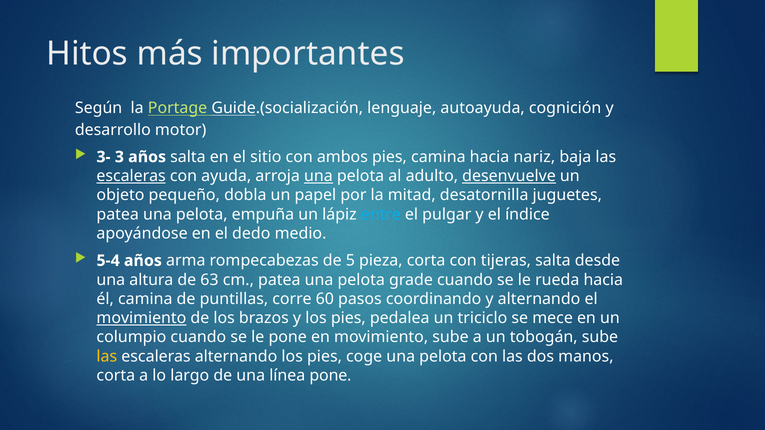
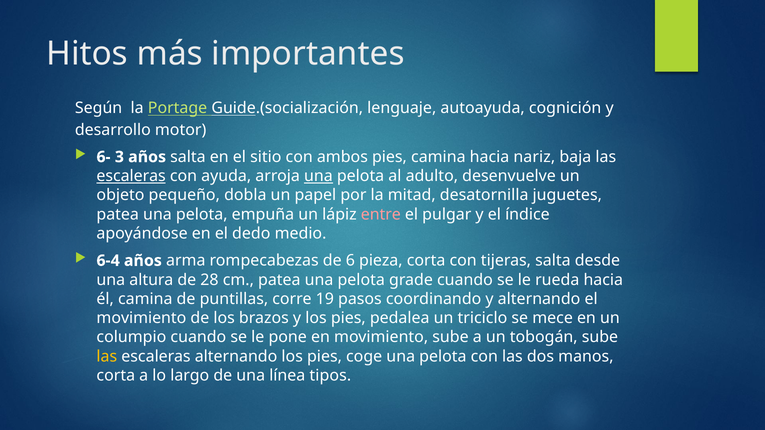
3-: 3- -> 6- (104, 157)
desenvuelve underline: present -> none (509, 176)
entre colour: light blue -> pink (381, 215)
5-4: 5-4 -> 6-4 (108, 261)
5: 5 -> 6 (350, 261)
63: 63 -> 28 (209, 280)
60: 60 -> 19 (325, 299)
movimiento underline: present -> none (141, 318)
línea pone: pone -> tipos (330, 376)
